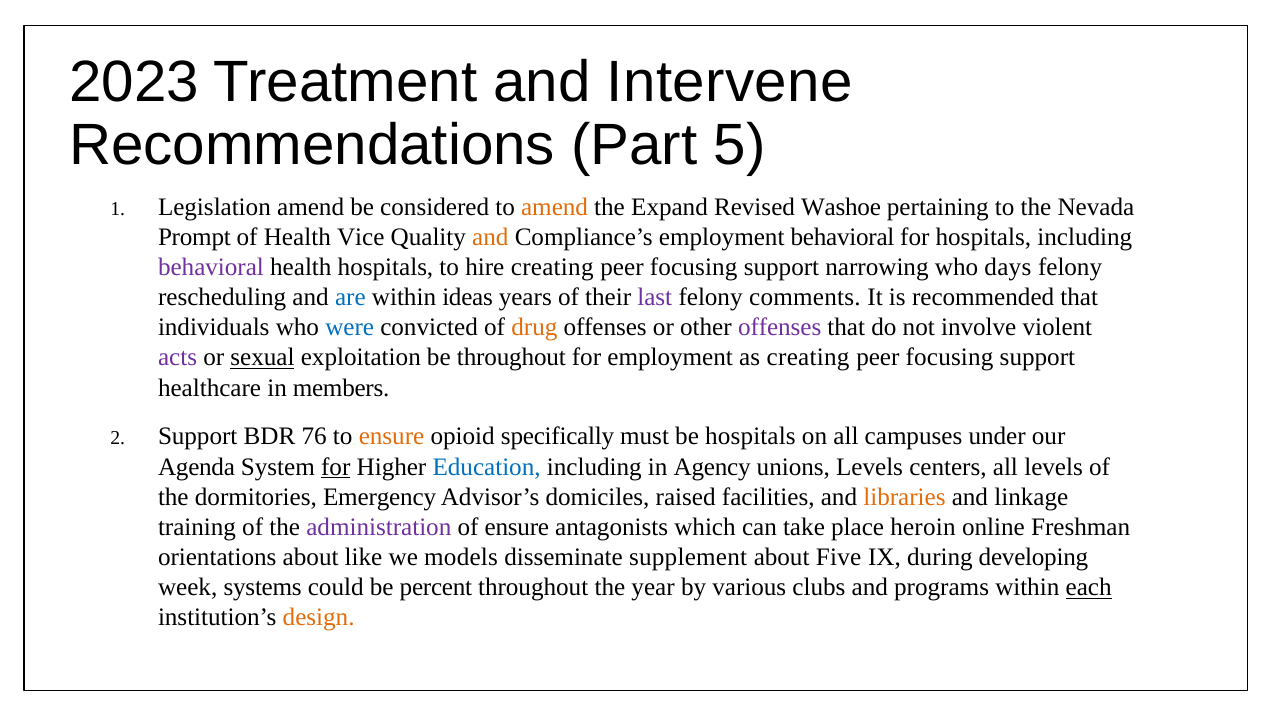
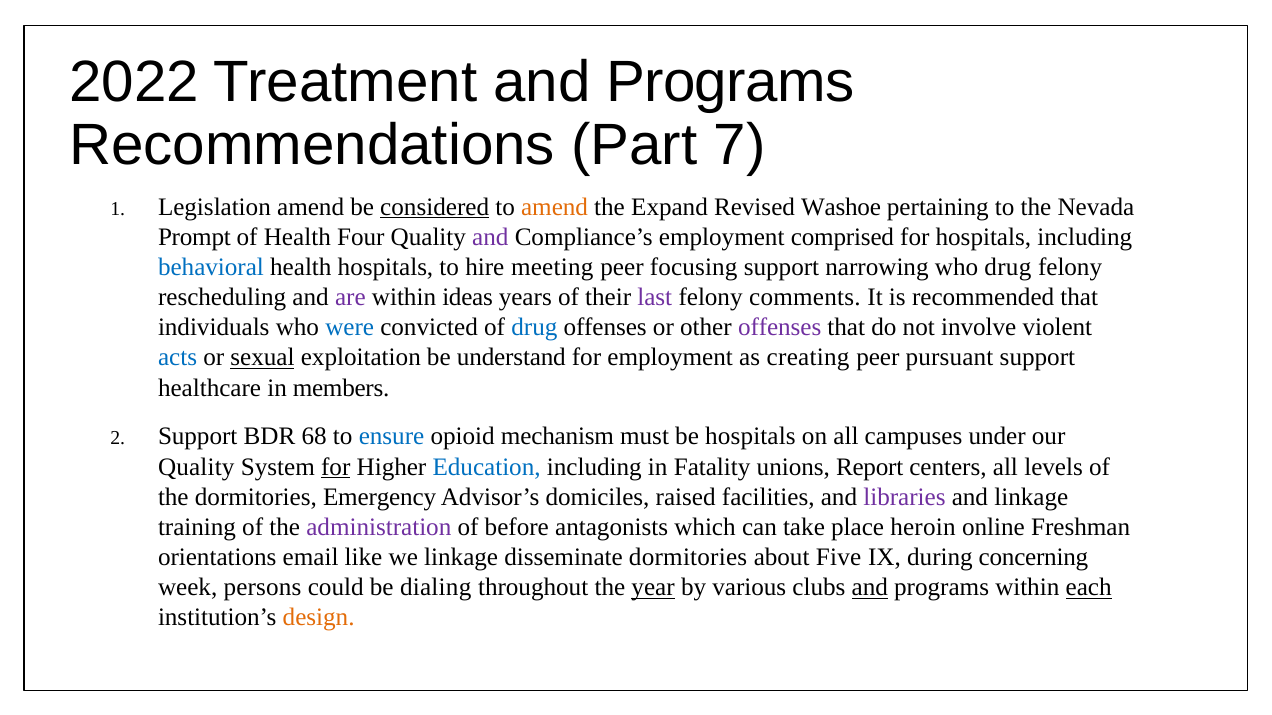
2023: 2023 -> 2022 (134, 83)
Treatment and Intervene: Intervene -> Programs (730, 83)
5: 5 -> 7 (740, 146)
considered underline: none -> present (435, 207)
Vice: Vice -> Four (361, 237)
and colour: orange -> purple (490, 237)
employment behavioral: behavioral -> comprised (842, 237)
behavioral colour: purple -> blue (211, 267)
hire creating: creating -> meeting (552, 267)
who days: days -> drug (1008, 267)
are colour: blue -> purple (350, 298)
drug colour: orange -> blue (534, 328)
acts colour: purple -> blue (178, 358)
be throughout: throughout -> understand (511, 358)
focusing: focusing -> pursuant (950, 358)
76: 76 -> 68 (314, 437)
ensure colour: orange -> blue (392, 437)
specifically: specifically -> mechanism (558, 437)
Agenda: Agenda -> Quality (196, 467)
Agency: Agency -> Fatality (712, 467)
unions Levels: Levels -> Report (870, 467)
libraries colour: orange -> purple (904, 497)
of ensure: ensure -> before (517, 527)
orientations about: about -> email (311, 558)
we models: models -> linkage (461, 558)
disseminate supplement: supplement -> dormitories (688, 558)
developing: developing -> concerning (1033, 558)
systems: systems -> persons (262, 588)
percent: percent -> dialing (436, 588)
year underline: none -> present (653, 588)
and underline: none -> present (870, 588)
